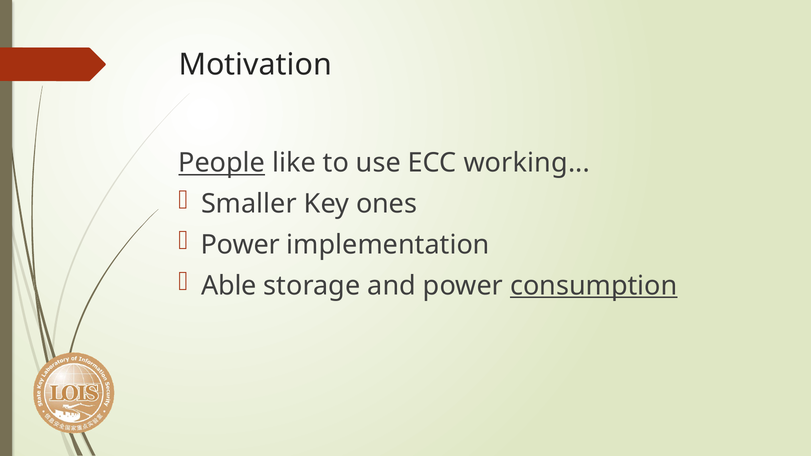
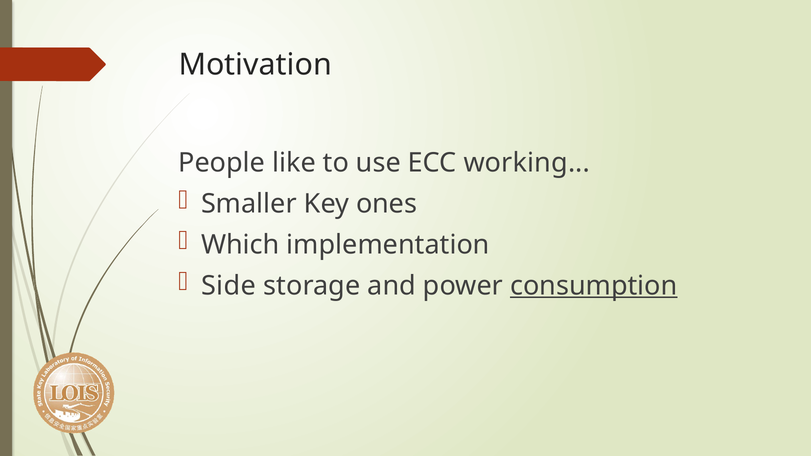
People underline: present -> none (222, 163)
Power: Power -> Which (240, 245)
Able: Able -> Side (229, 286)
